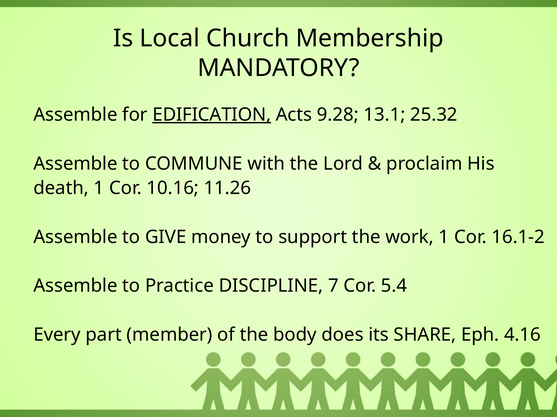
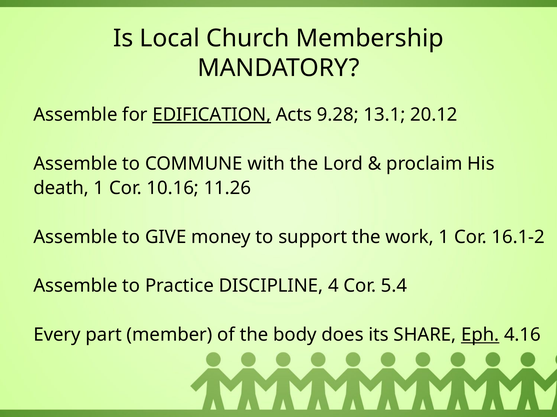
25.32: 25.32 -> 20.12 (434, 115)
7: 7 -> 4 (333, 286)
Eph underline: none -> present (480, 335)
